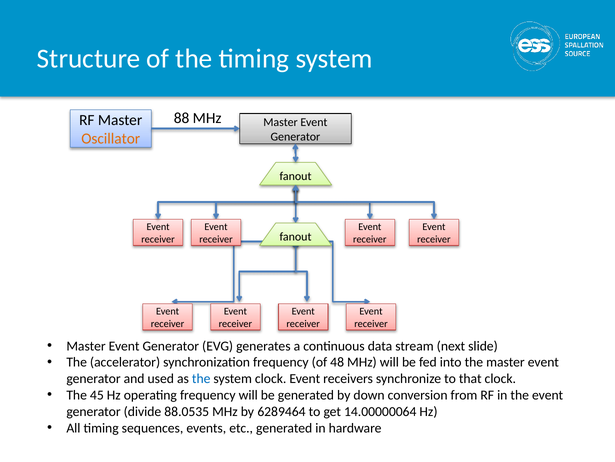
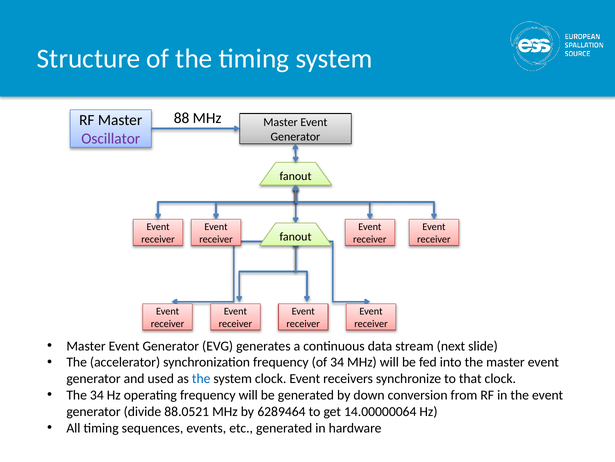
Oscillator colour: orange -> purple (111, 139)
of 48: 48 -> 34 (337, 362)
The 45: 45 -> 34 (97, 395)
88.0535: 88.0535 -> 88.0521 (187, 411)
